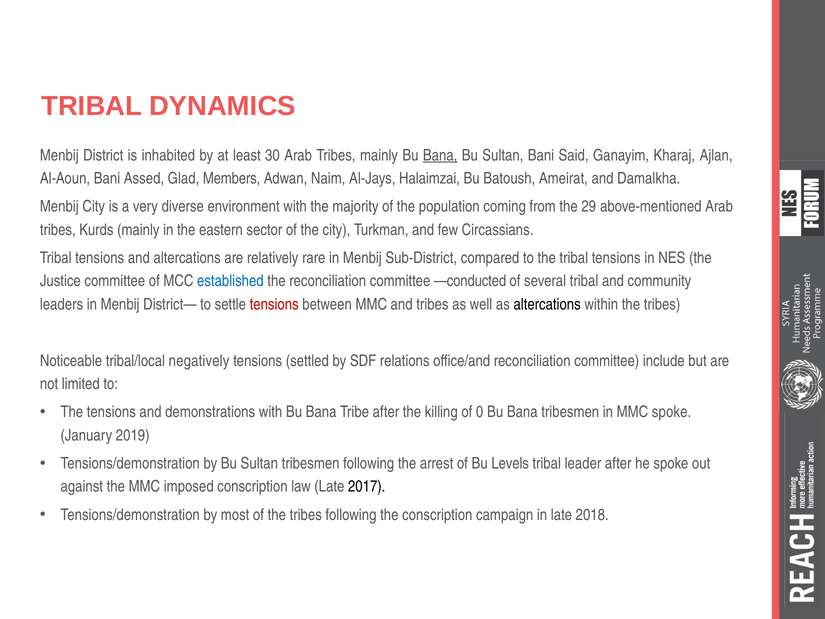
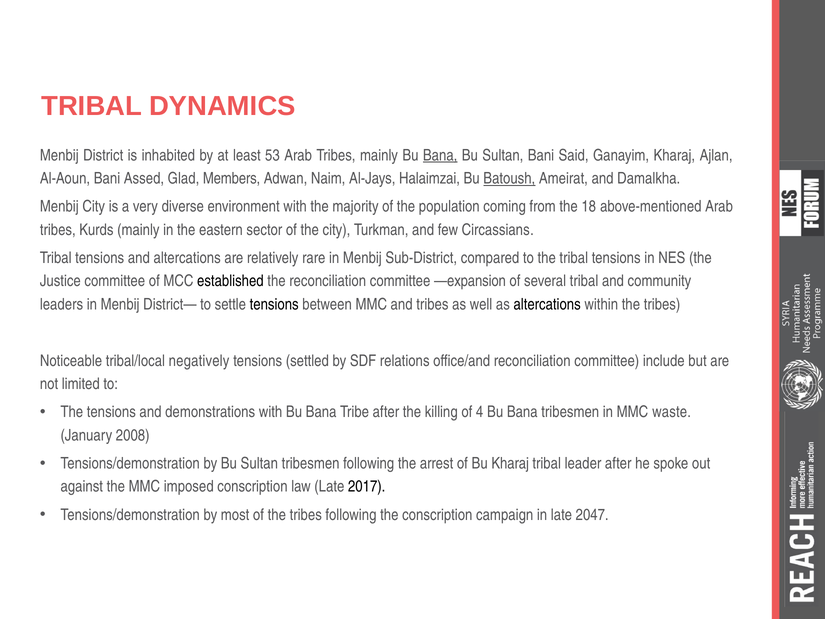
30: 30 -> 53 (272, 155)
Batoush underline: none -> present (509, 178)
29: 29 -> 18 (589, 207)
established colour: blue -> black (230, 281)
—conducted: —conducted -> —expansion (470, 281)
tensions colour: red -> black (274, 304)
0: 0 -> 4 (480, 412)
MMC spoke: spoke -> waste (672, 412)
2019: 2019 -> 2008 (133, 435)
Bu Levels: Levels -> Kharaj (510, 463)
2018: 2018 -> 2047 (592, 515)
